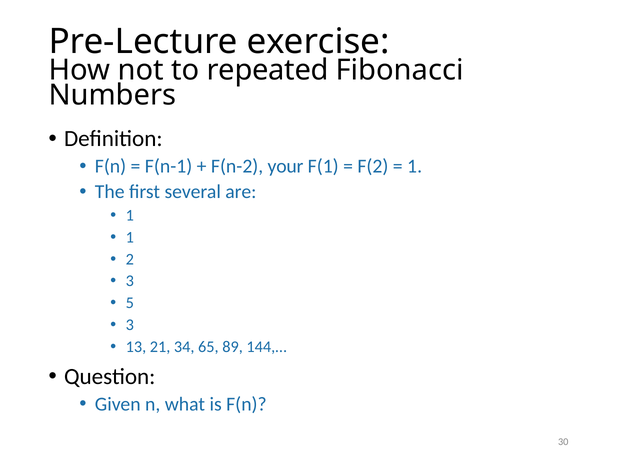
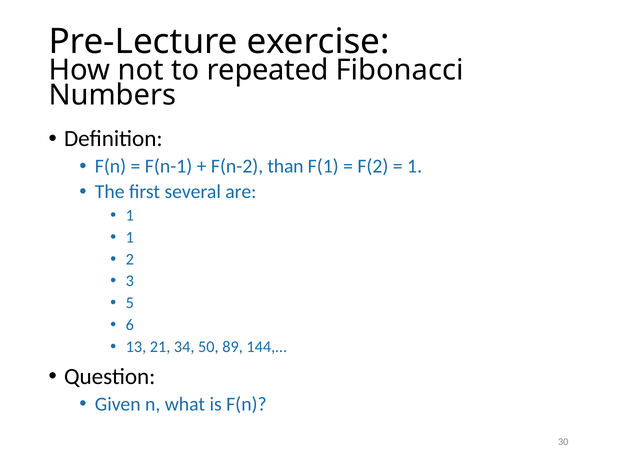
your: your -> than (286, 166)
3: 3 -> 6 (130, 325)
65: 65 -> 50 (208, 347)
